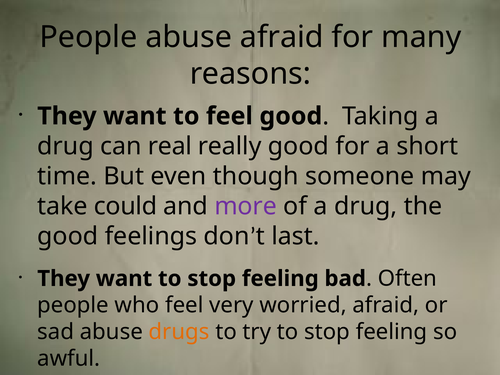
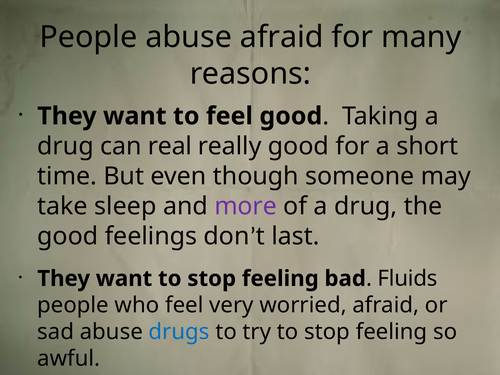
could: could -> sleep (125, 206)
Often: Often -> Fluids (408, 279)
drugs colour: orange -> blue (179, 332)
